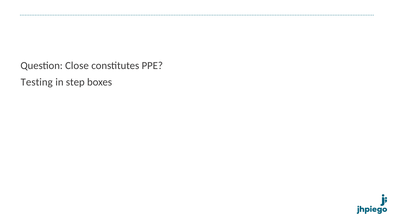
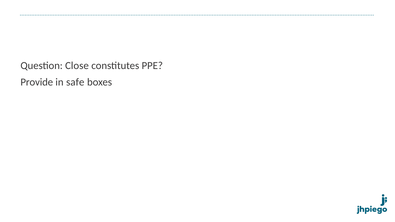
Testing: Testing -> Provide (37, 82)
step: step -> safe (75, 82)
